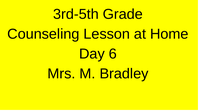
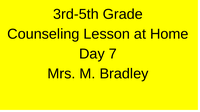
6: 6 -> 7 (113, 54)
